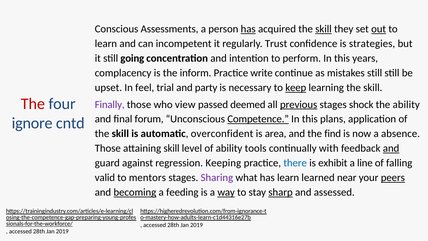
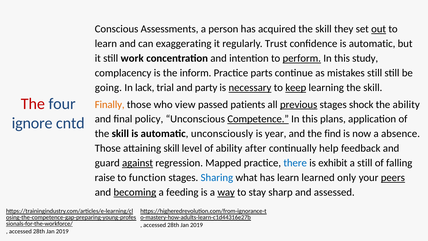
has underline: present -> none (248, 29)
skill underline: present -> none (323, 29)
incompetent: incompetent -> exaggerating (184, 44)
confidence is strategies: strategies -> automatic (372, 44)
going: going -> work (132, 58)
perform underline: none -> present (302, 58)
years: years -> study (365, 58)
write: write -> parts (262, 73)
upset: upset -> going (108, 88)
feel: feel -> lack (145, 88)
necessary underline: none -> present (250, 88)
Finally colour: purple -> orange (110, 104)
deemed: deemed -> patients (248, 104)
forum: forum -> policy (149, 119)
overconfident: overconfident -> unconsciously (222, 134)
area: area -> year (276, 134)
tools: tools -> after (256, 148)
with: with -> help (329, 148)
and underline: present -> none (391, 148)
against underline: none -> present (138, 163)
Keeping: Keeping -> Mapped (223, 163)
a line: line -> still (365, 163)
valid: valid -> raise (105, 178)
mentors: mentors -> function (147, 178)
Sharing colour: purple -> blue (217, 178)
near: near -> only (347, 178)
sharp underline: present -> none (281, 192)
